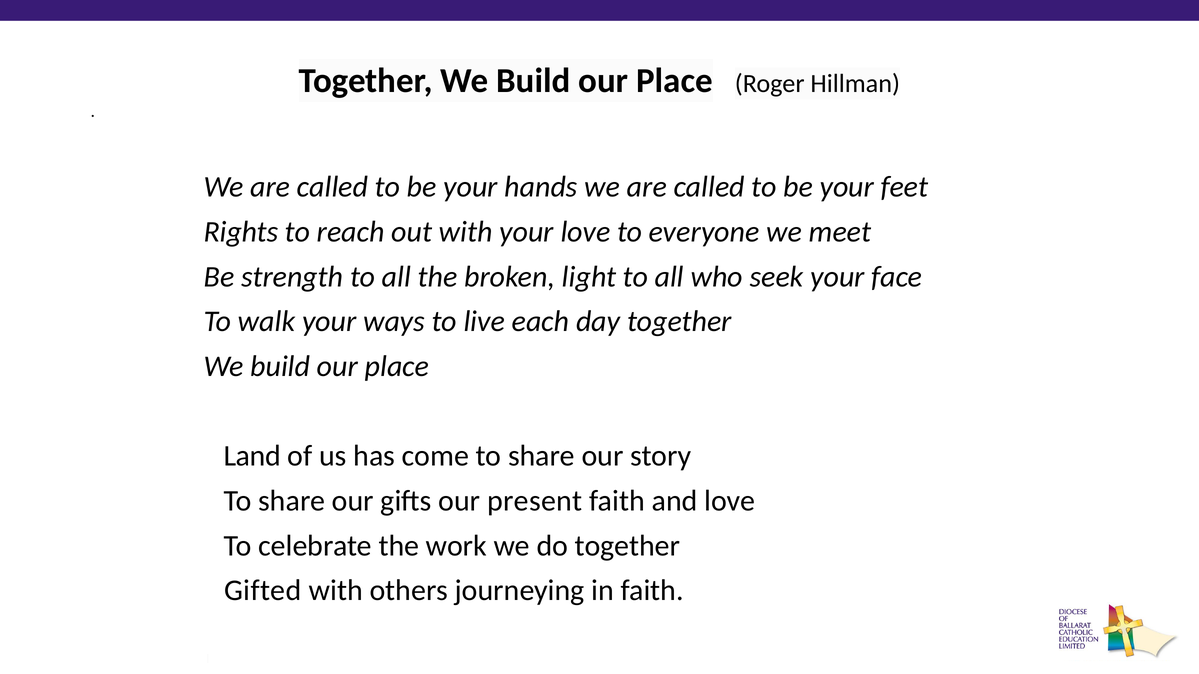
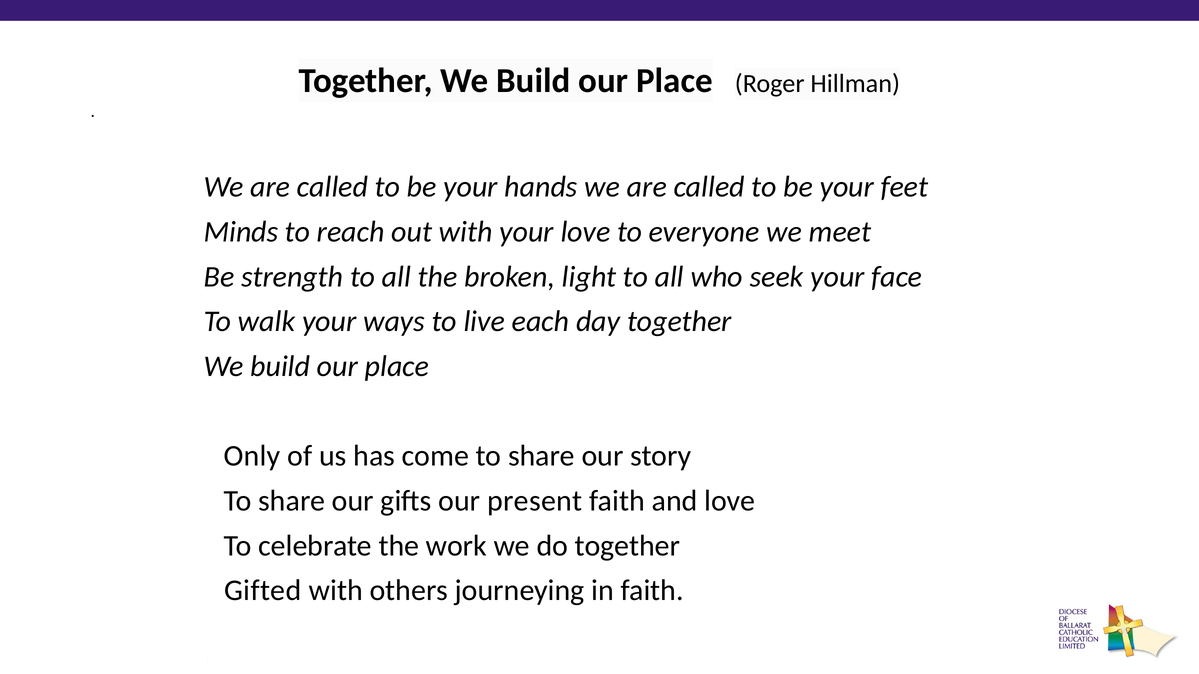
Rights: Rights -> Minds (241, 232)
Land: Land -> Only (252, 456)
